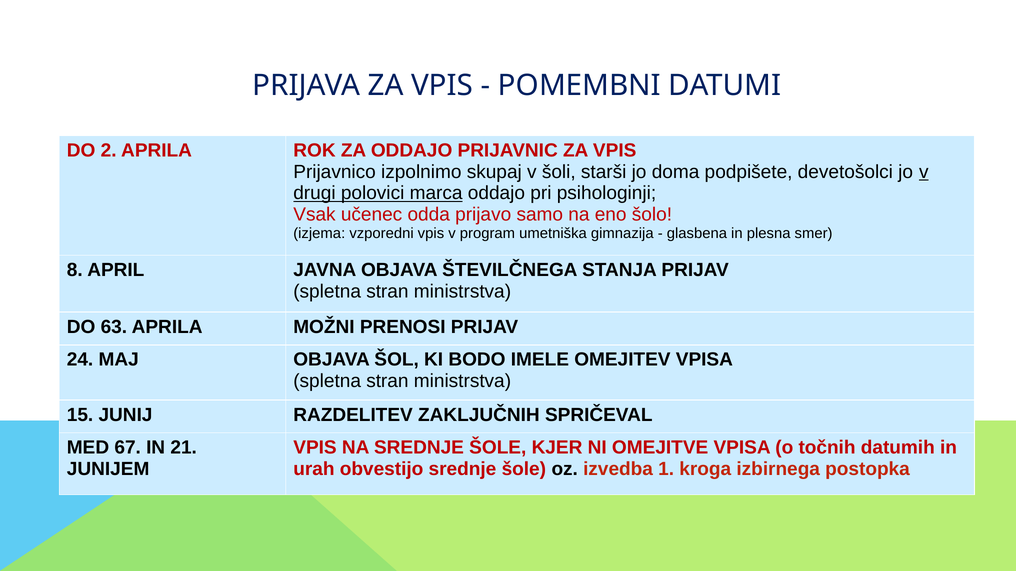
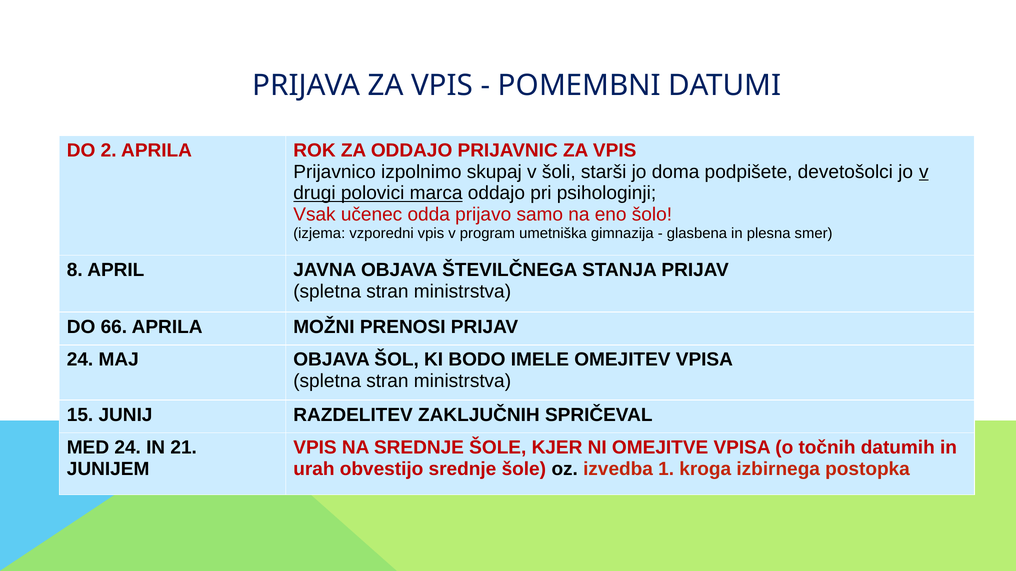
63: 63 -> 66 (114, 327)
MED 67: 67 -> 24 (128, 448)
